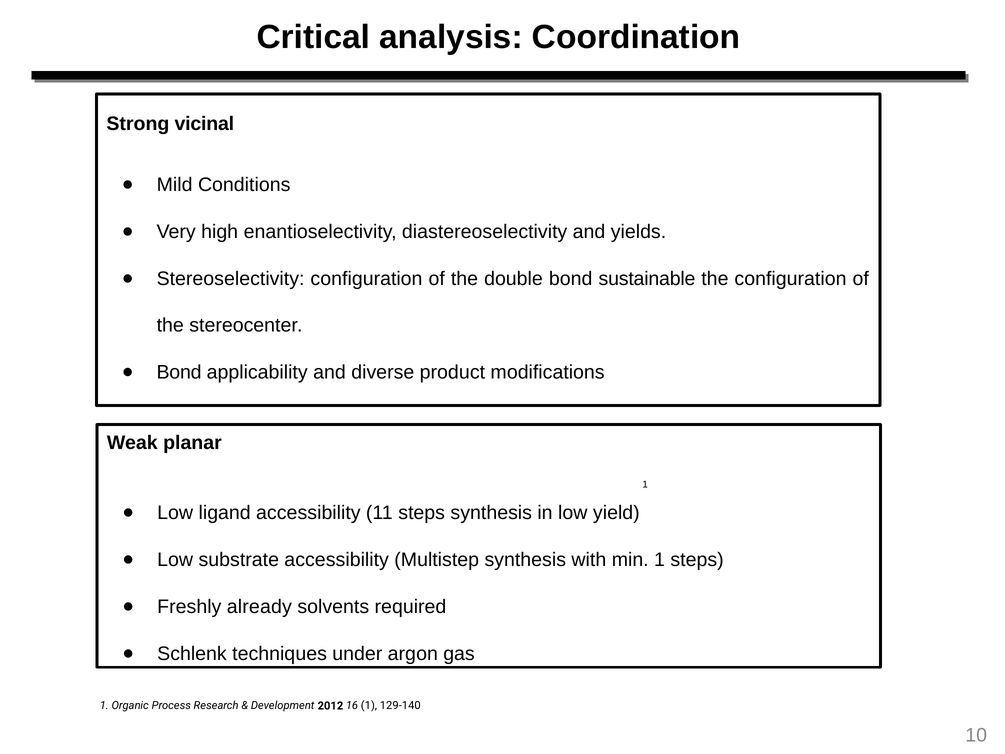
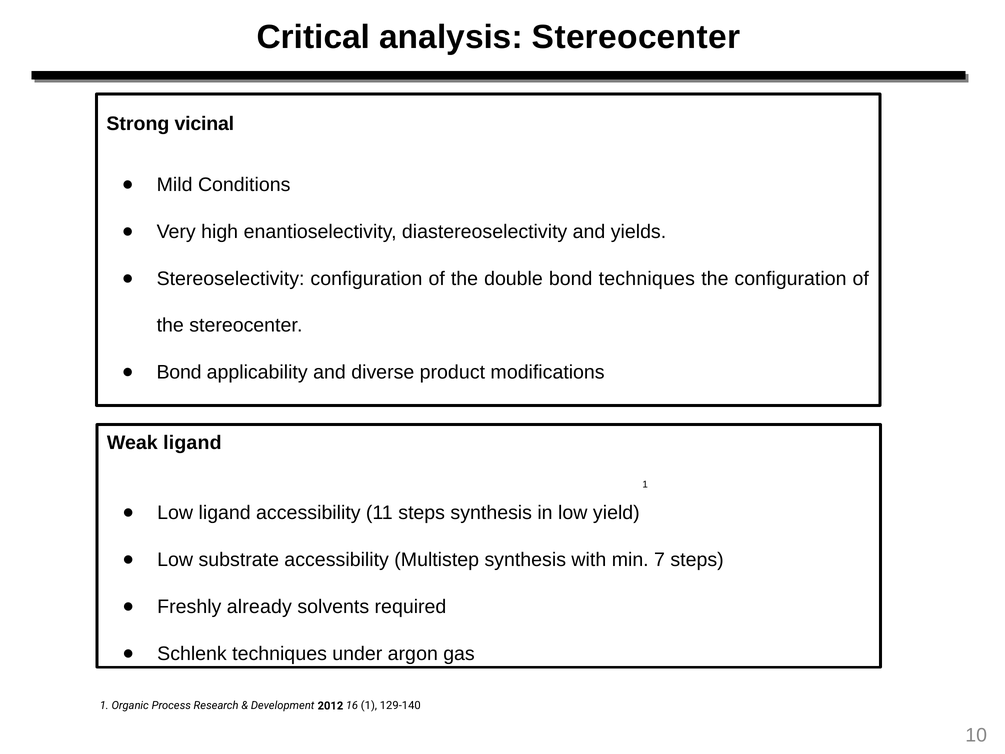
analysis Coordination: Coordination -> Stereocenter (636, 37)
bond sustainable: sustainable -> techniques (647, 279)
Weak planar: planar -> ligand (192, 442)
min 1: 1 -> 7 (660, 560)
